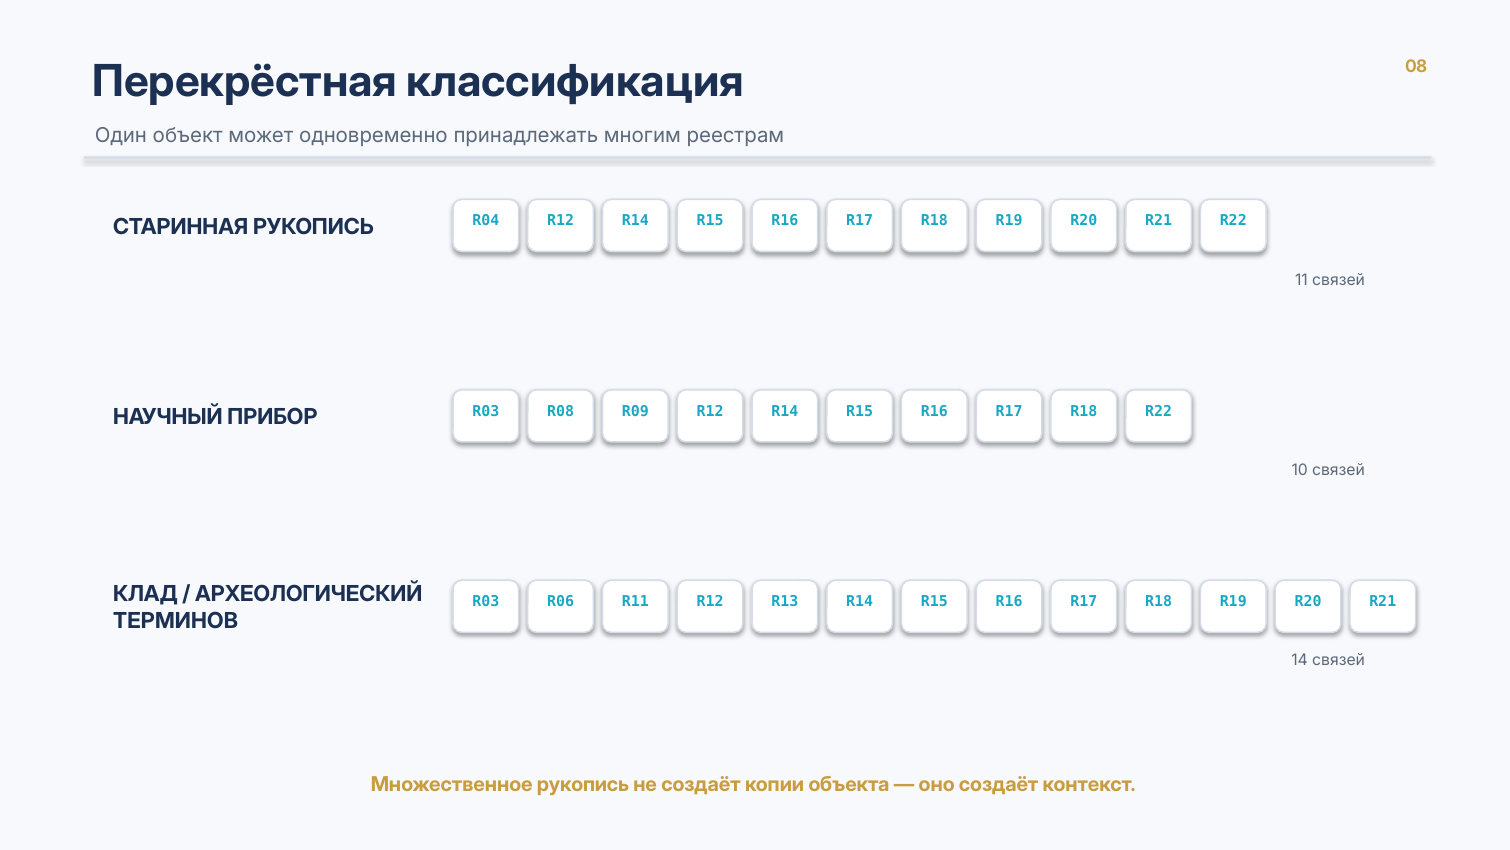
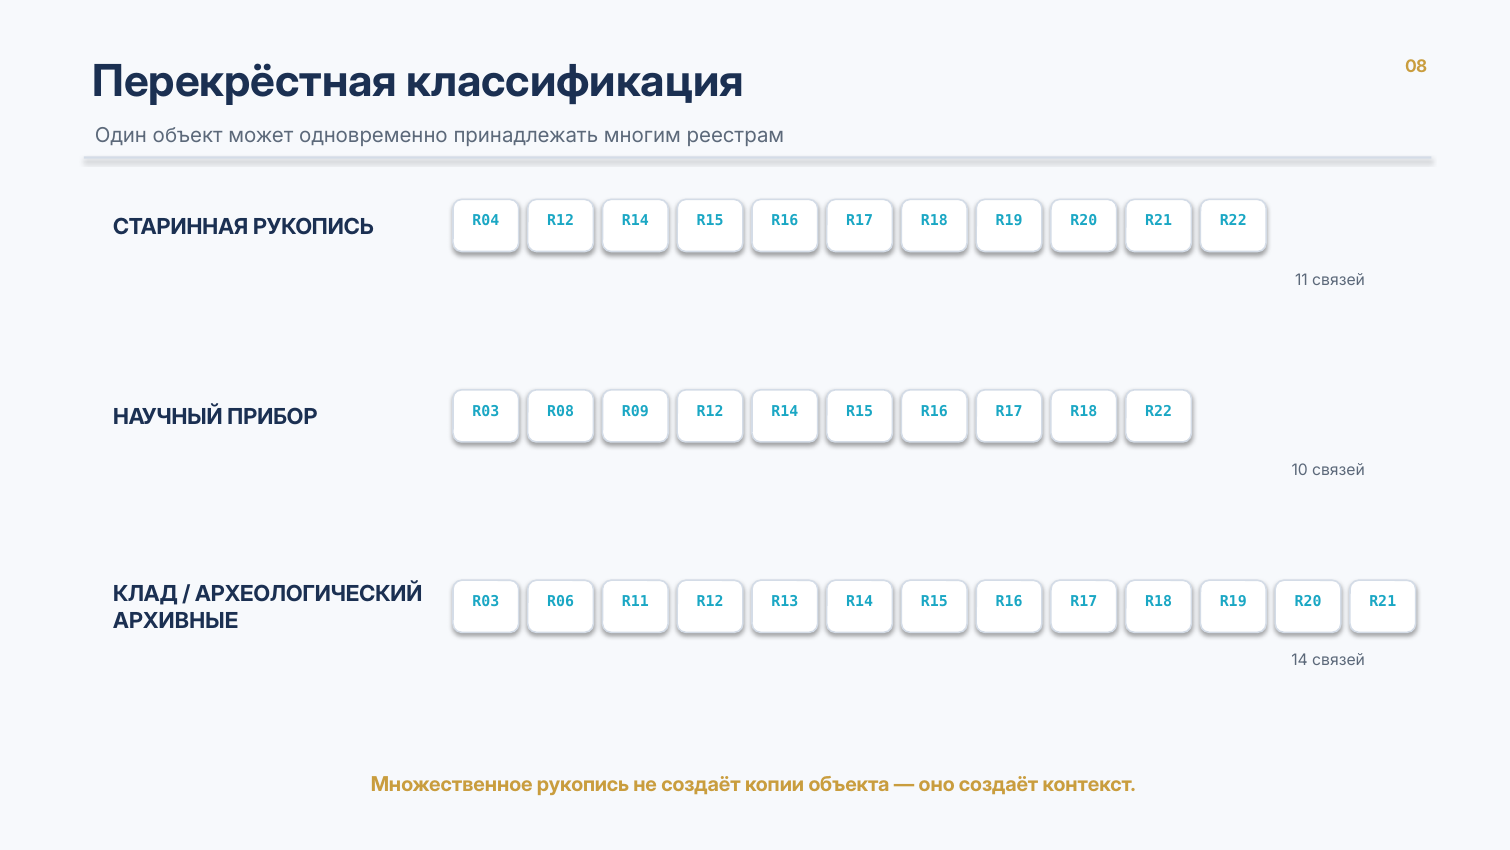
ТЕРМИНОВ: ТЕРМИНОВ -> АРХИВНЫЕ (176, 621)
